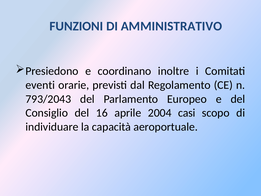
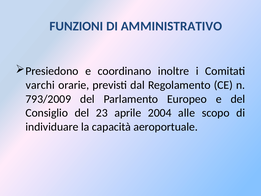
eventi: eventi -> varchi (40, 85)
793/2043: 793/2043 -> 793/2009 (48, 99)
16: 16 -> 23 (102, 113)
casi: casi -> alle (187, 113)
